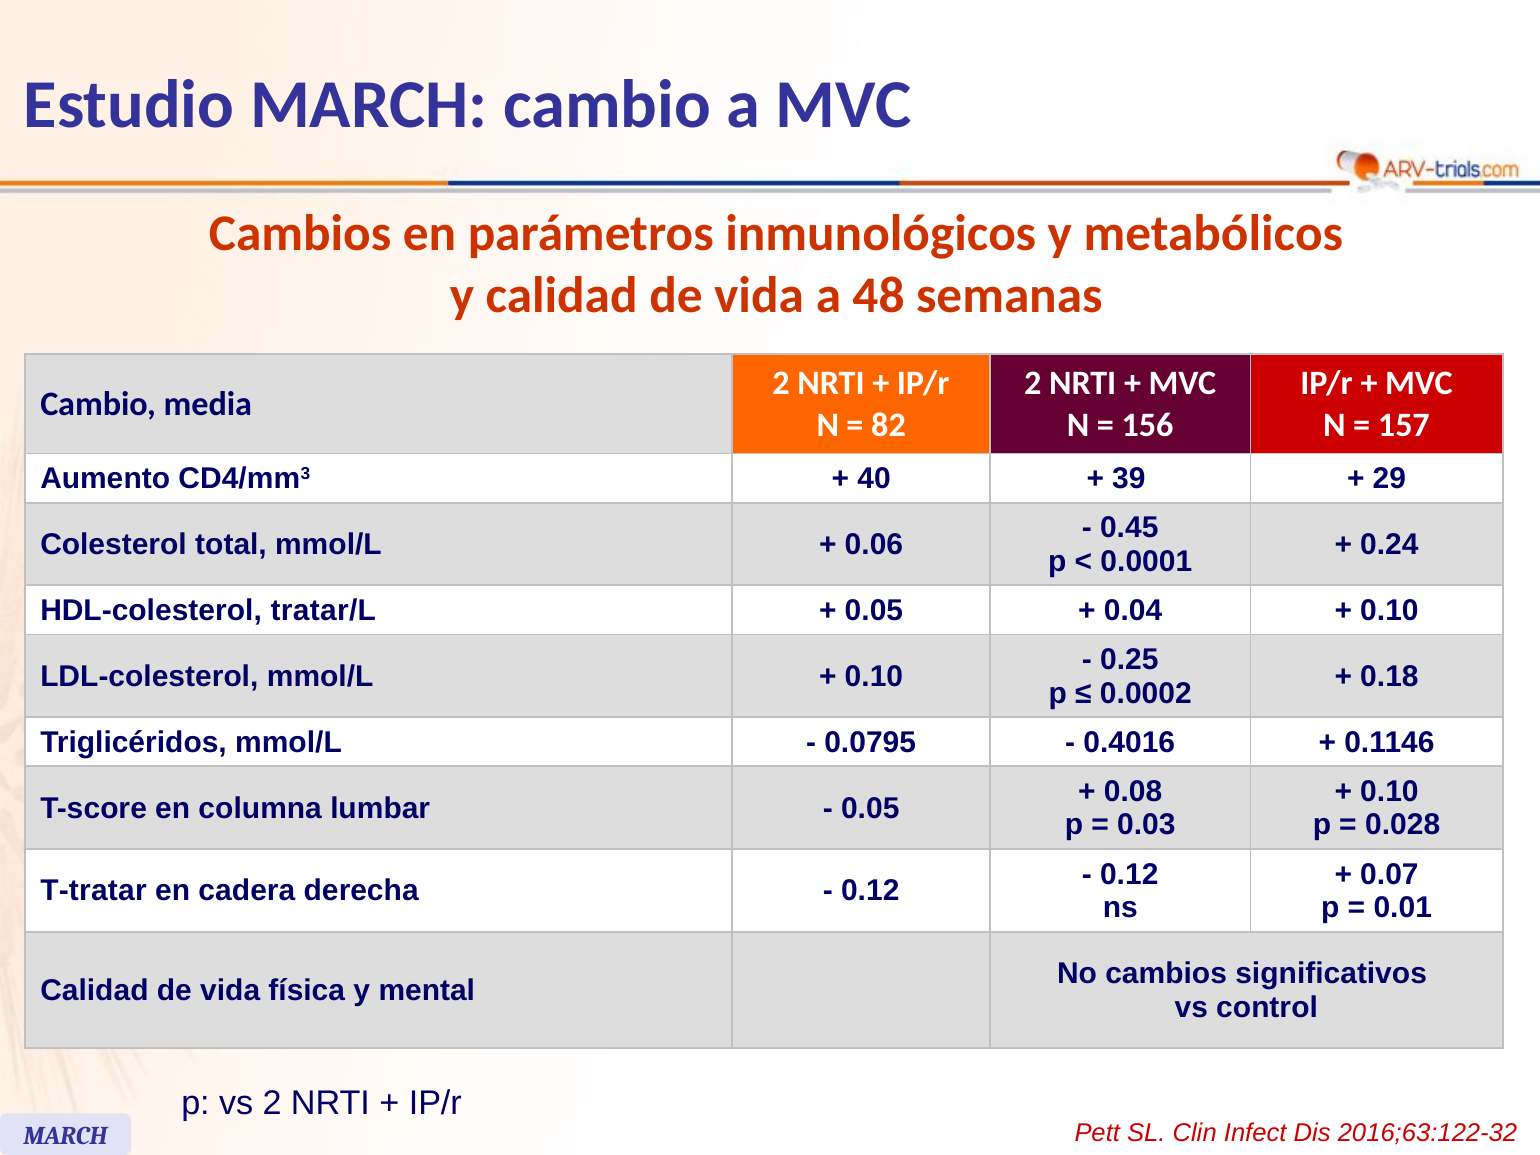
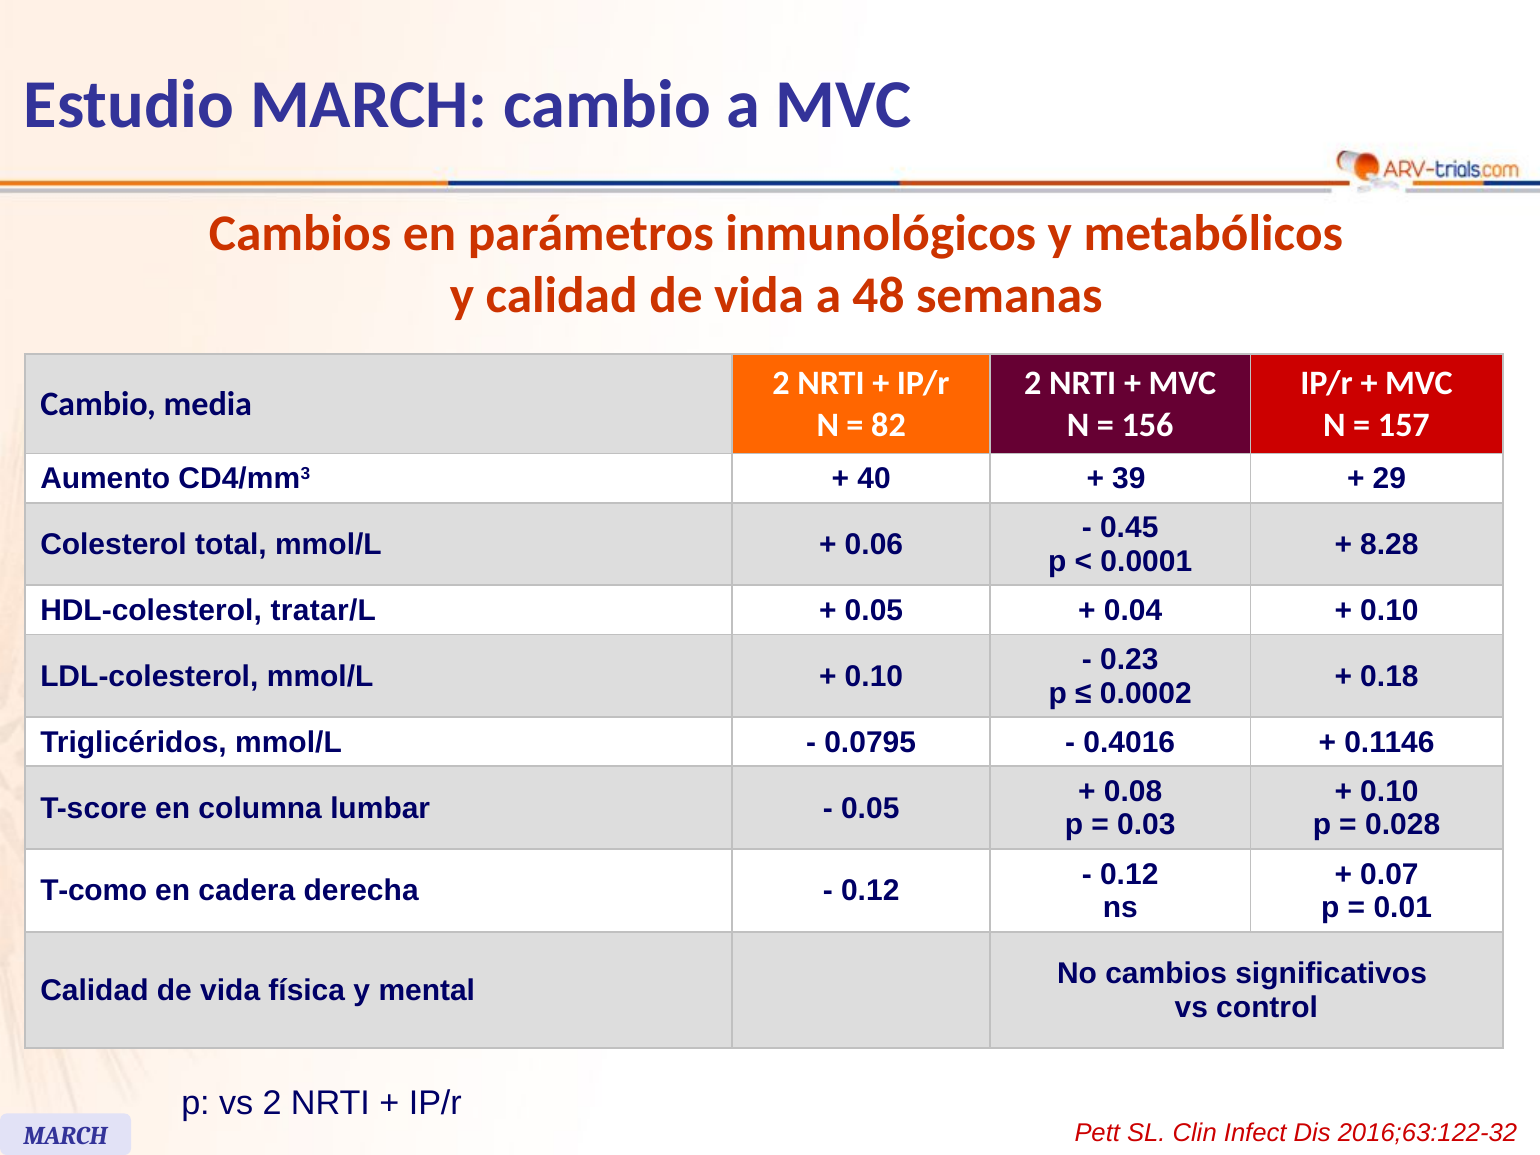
0.24: 0.24 -> 8.28 (1389, 545)
0.25: 0.25 -> 0.23 (1129, 660)
T-tratar: T-tratar -> T-como (94, 891)
